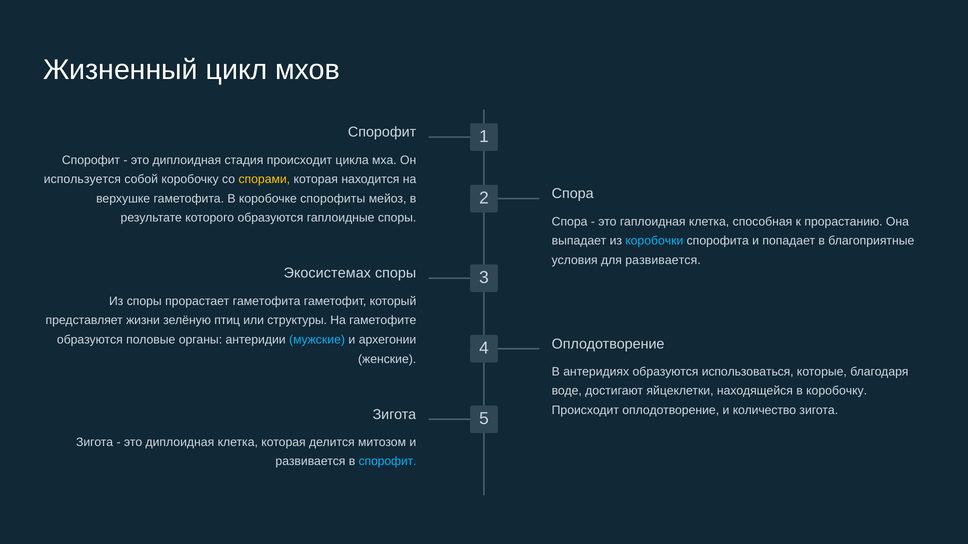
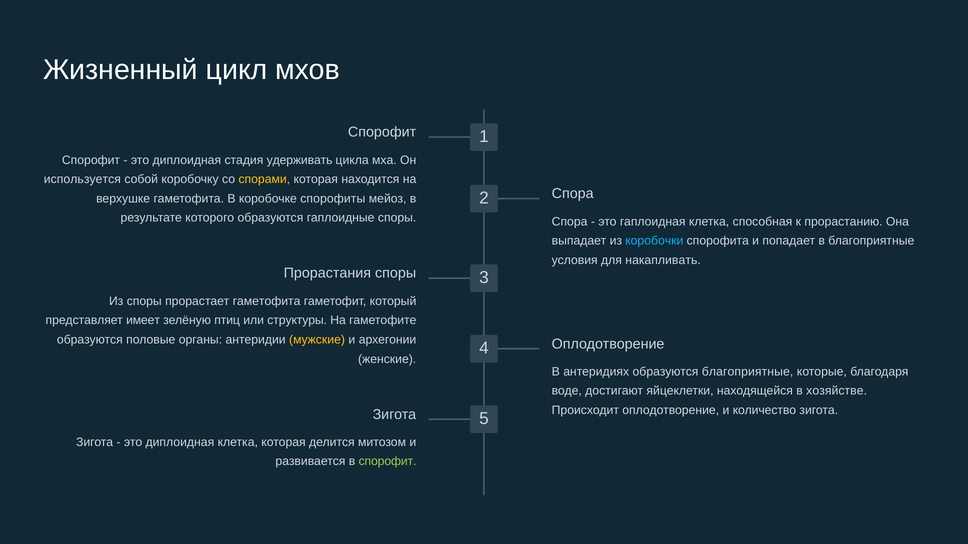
стадия происходит: происходит -> удерживать (300, 160)
для развивается: развивается -> накапливать (663, 260)
Экосистемах: Экосистемах -> Прорастания (327, 274)
жизни: жизни -> имеет (143, 321)
мужские colour: light blue -> yellow (317, 340)
образуются использоваться: использоваться -> благоприятные (748, 372)
в коробочку: коробочку -> хозяйстве (837, 391)
спорофит colour: light blue -> light green (388, 462)
